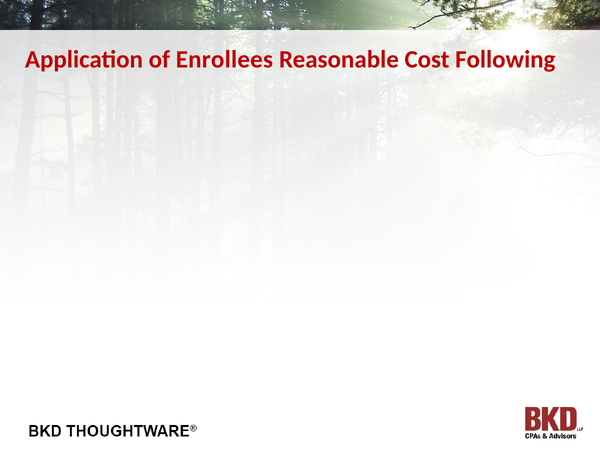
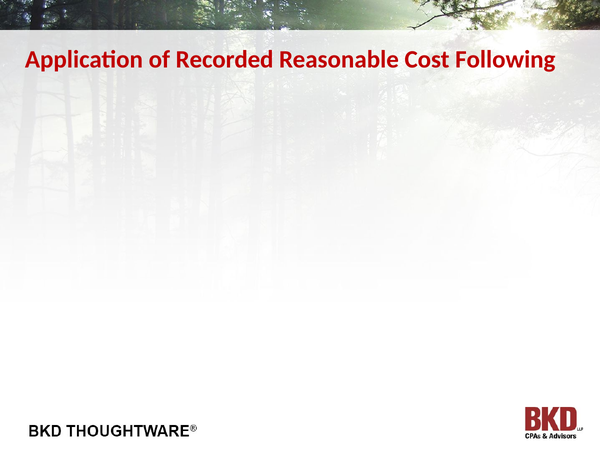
Enrollees: Enrollees -> Recorded (225, 60)
